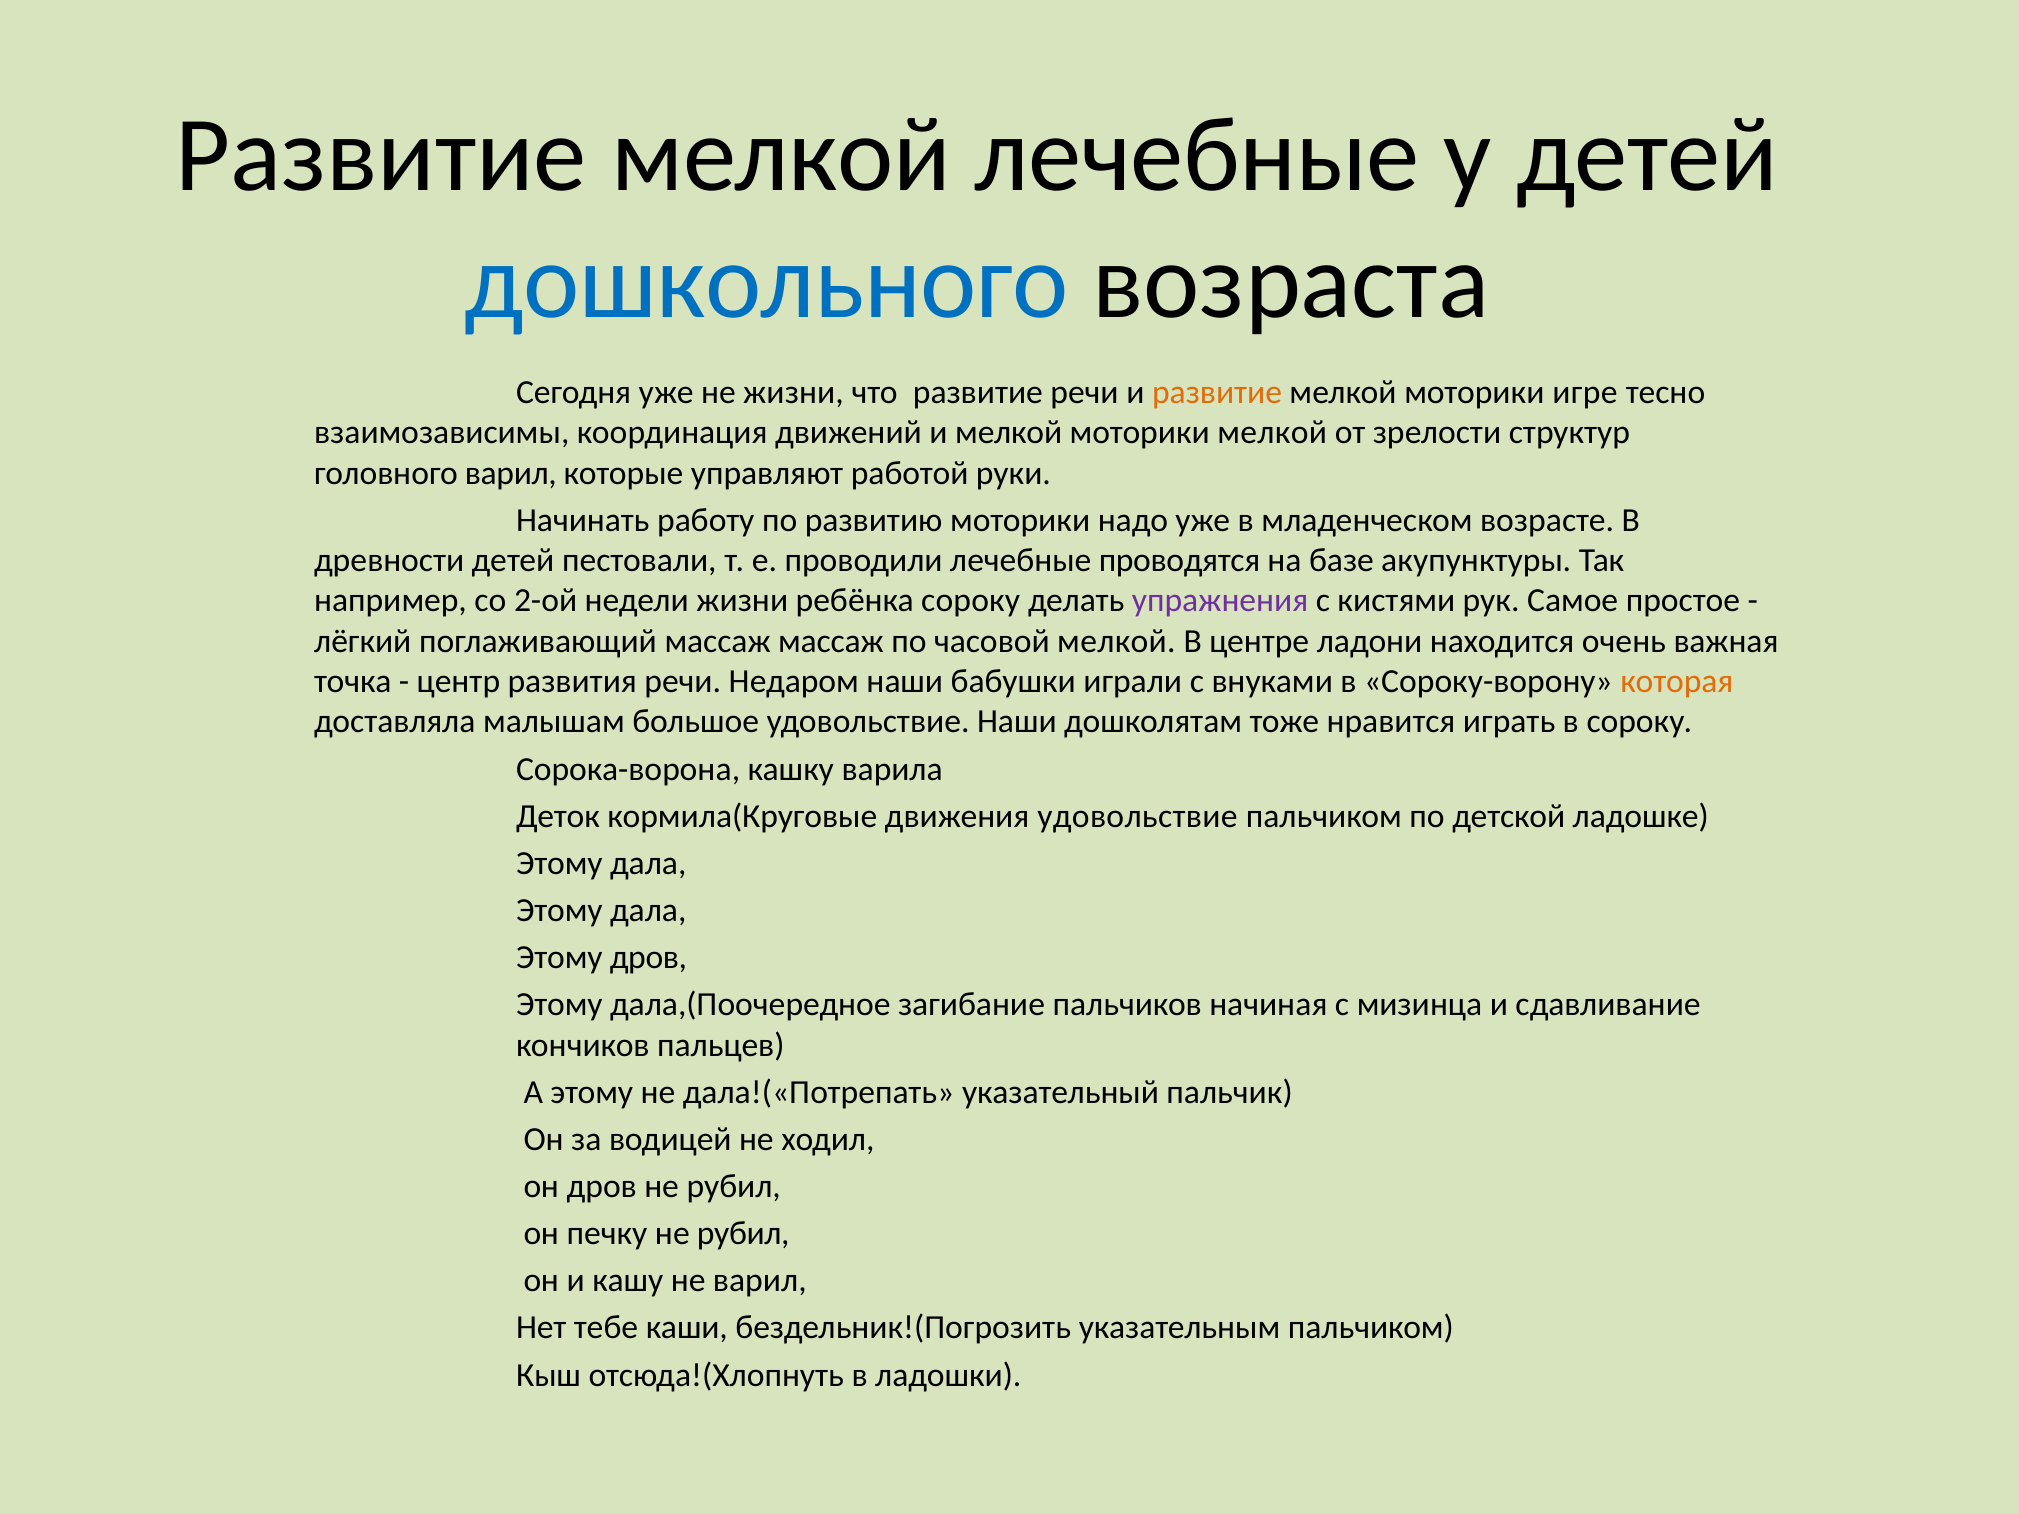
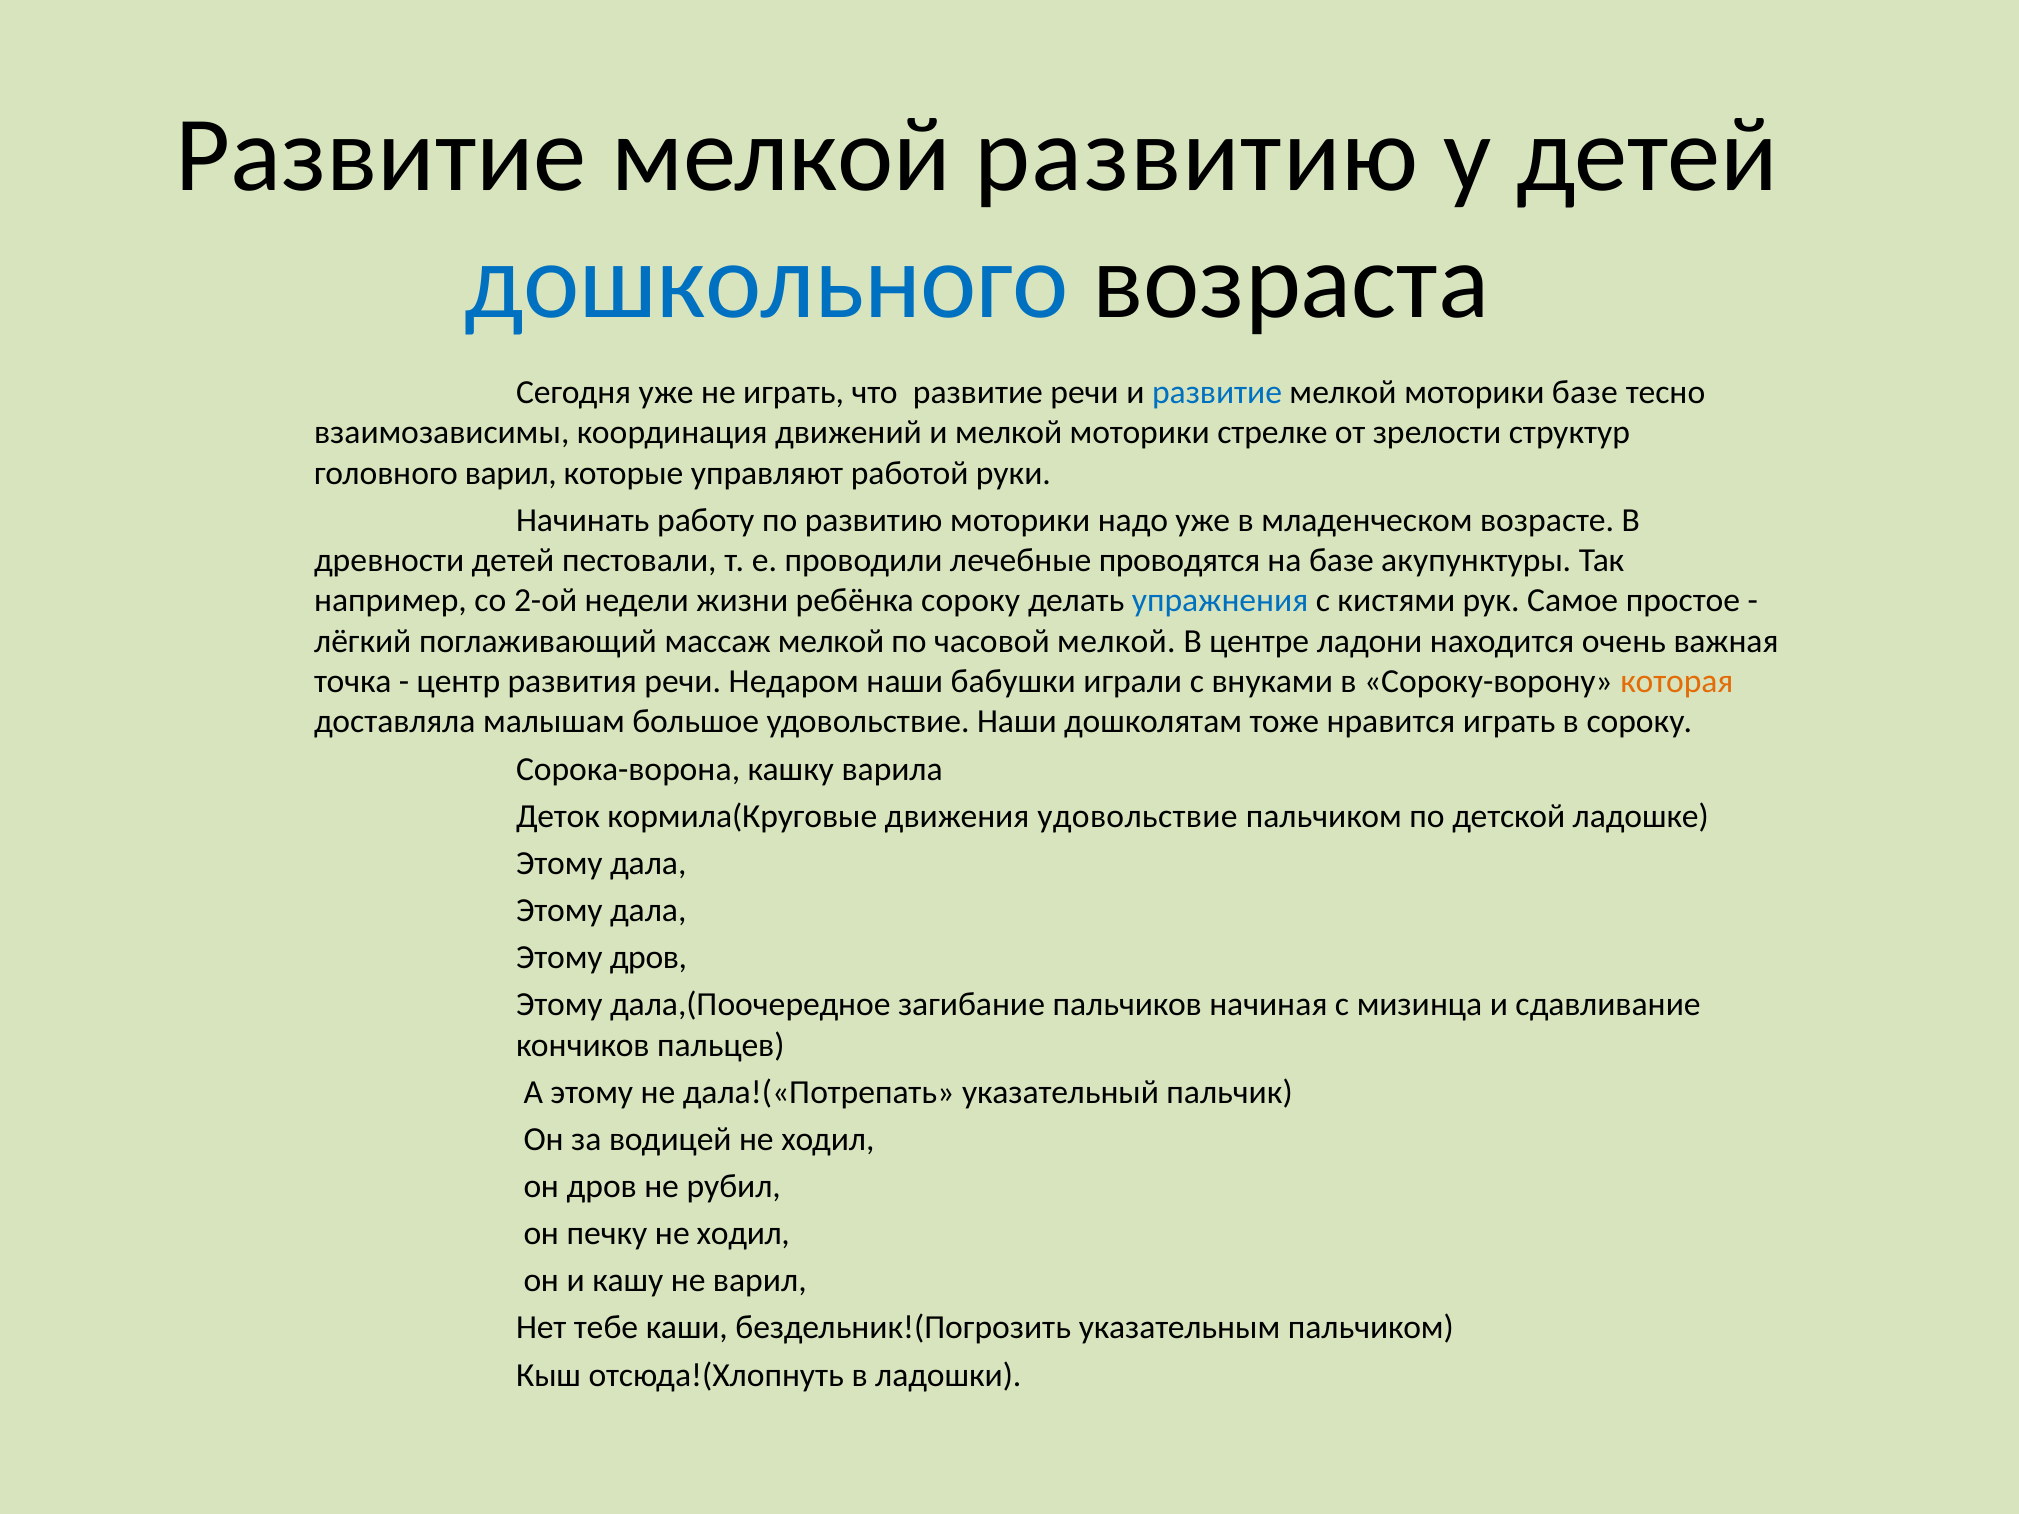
мелкой лечебные: лечебные -> развитию (1197, 155)
не жизни: жизни -> играть (794, 392)
развитие colour: orange -> blue (1217, 392)
моторики игре: игре -> базе (1585, 392)
моторики мелкой: мелкой -> стрелке (1272, 433)
упражнения colour: purple -> blue (1220, 601)
массаж массаж: массаж -> мелкой (831, 641)
печку не рубил: рубил -> ходил (743, 1234)
